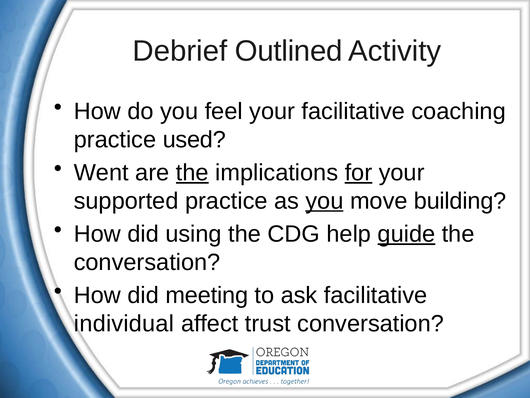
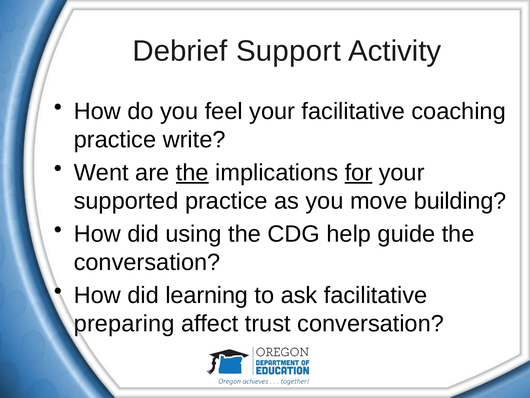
Outlined: Outlined -> Support (288, 51)
used: used -> write (194, 139)
you underline: present -> none (324, 201)
guide underline: present -> none (406, 234)
meeting: meeting -> learning (207, 295)
individual: individual -> preparing (124, 323)
